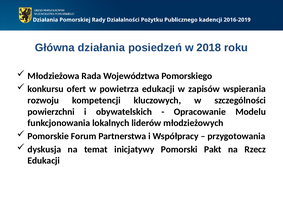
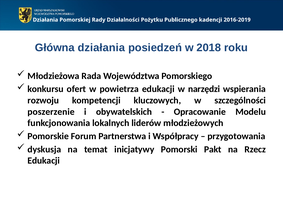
zapisów: zapisów -> narzędzi (204, 89)
powierzchni: powierzchni -> poszerzenie (51, 112)
